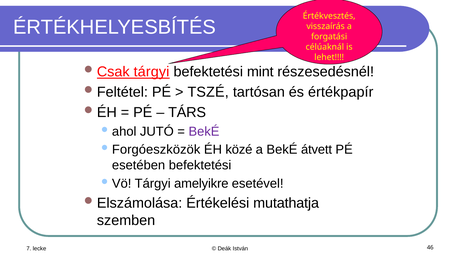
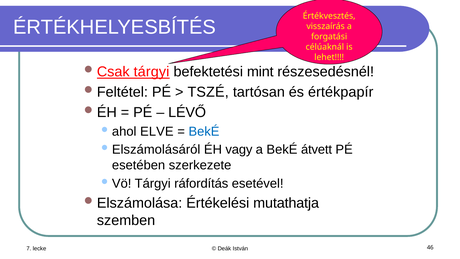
TÁRS: TÁRS -> LÉVŐ (187, 112)
JUTÓ: JUTÓ -> ELVE (157, 131)
BekÉ colour: purple -> blue (204, 131)
Forgóeszközök: Forgóeszközök -> Elszámolásáról (156, 150)
közé: közé -> vagy (239, 150)
esetében befektetési: befektetési -> szerkezete (200, 165)
amelyikre: amelyikre -> ráfordítás (201, 183)
